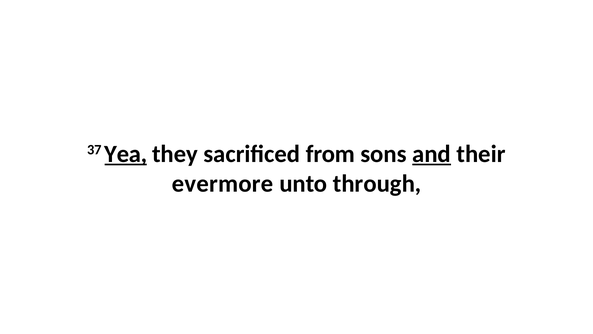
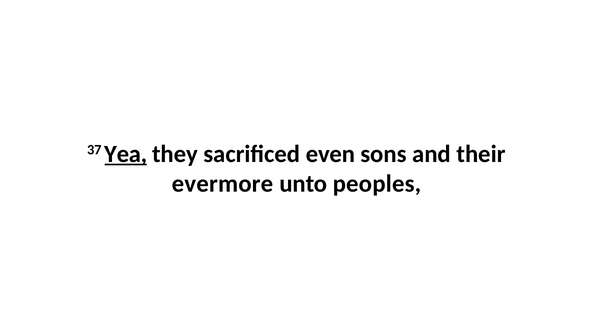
from: from -> even (330, 154)
and underline: present -> none (432, 154)
through: through -> peoples (377, 183)
